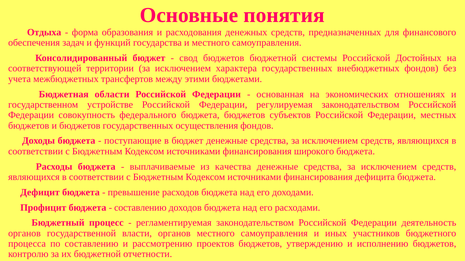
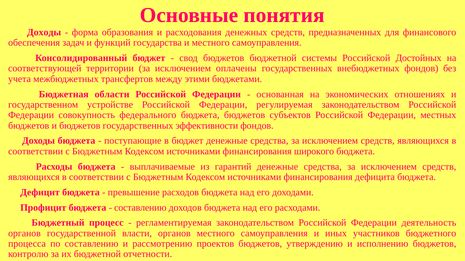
Отдыха: Отдыха -> Доходы (44, 32)
характера: характера -> оплачены (236, 69)
осуществления: осуществления -> эффективности (207, 126)
качества: качества -> гарантий (233, 167)
